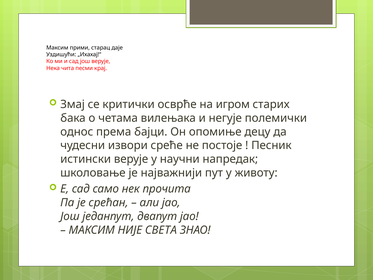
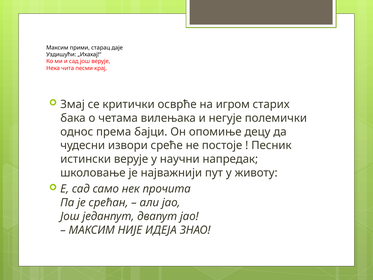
СВЕТА: СВЕТА -> ИДЕЈА (161, 230)
